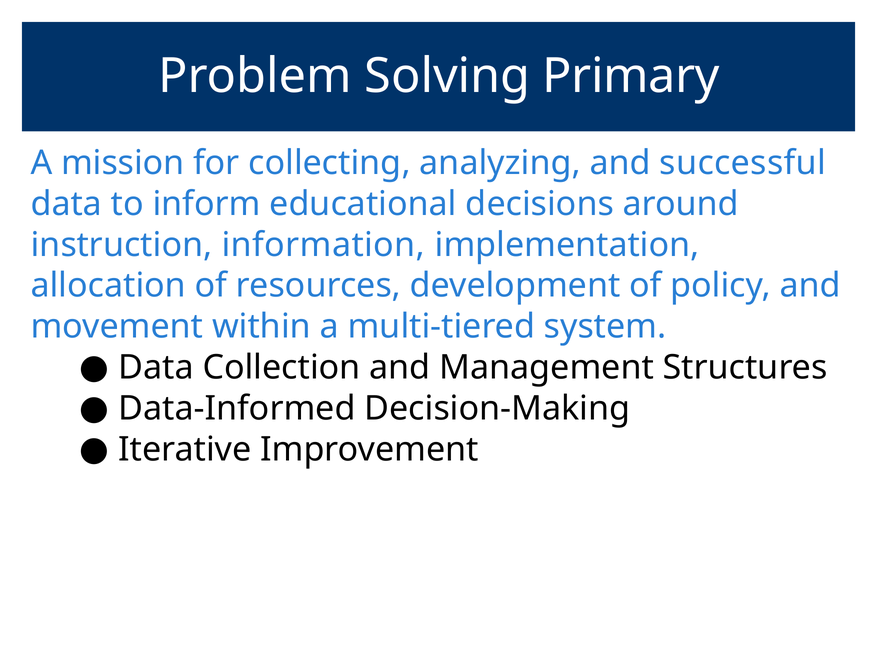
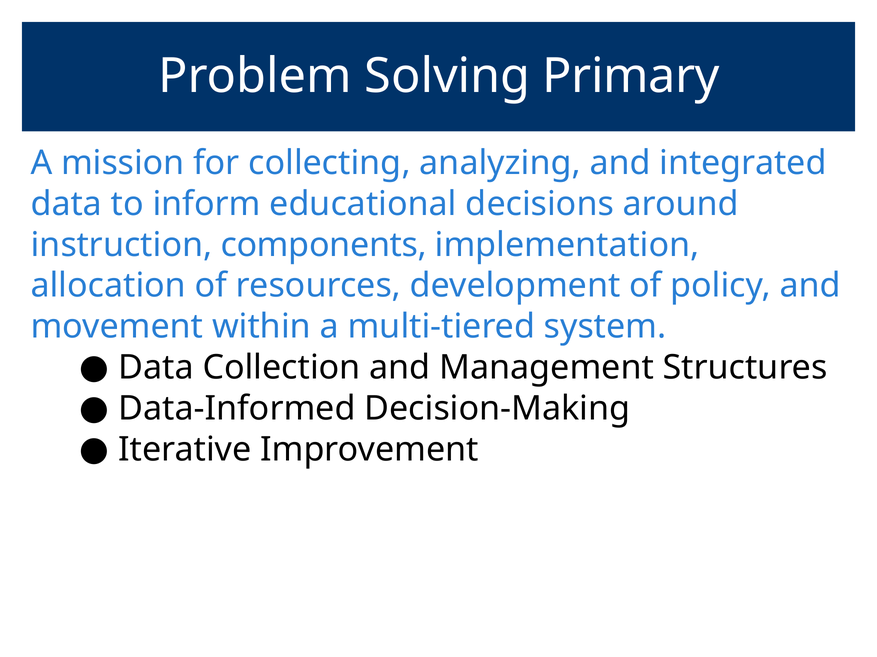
successful: successful -> integrated (743, 163)
information: information -> components (324, 245)
